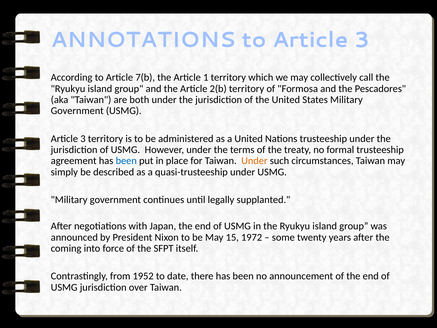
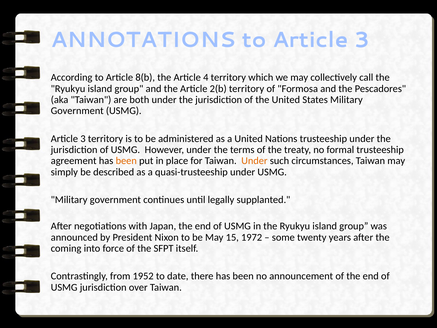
7(b: 7(b -> 8(b (145, 77)
1: 1 -> 4 (206, 77)
been colour: blue -> orange (126, 161)
